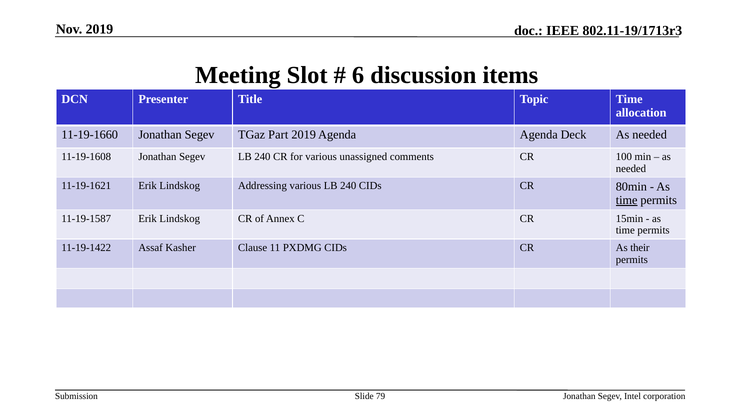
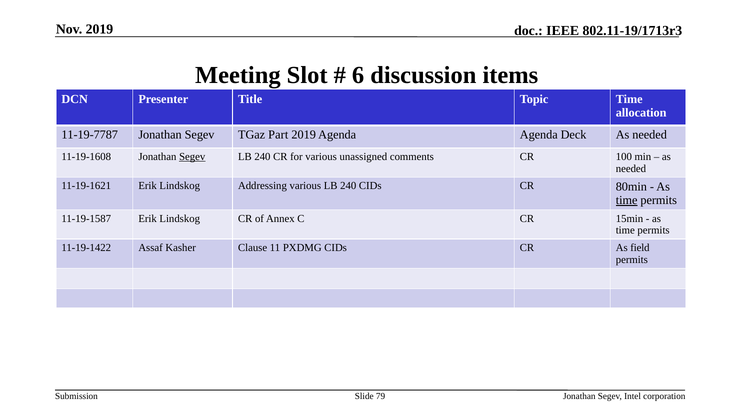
11-19-1660: 11-19-1660 -> 11-19-7787 (90, 135)
Segev underline: none -> present (192, 157)
their: their -> field (640, 248)
